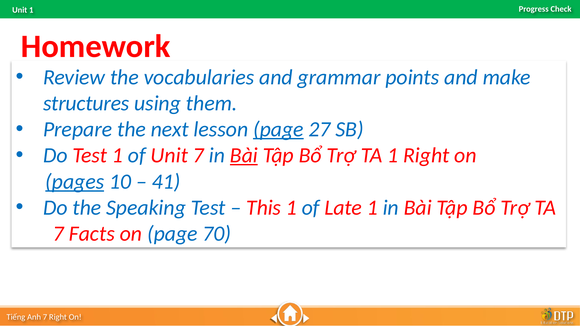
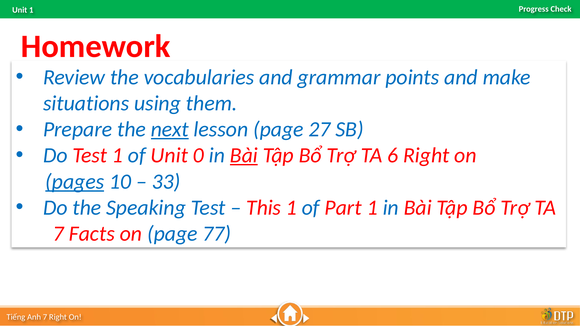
structures: structures -> situations (86, 103)
next underline: none -> present (170, 129)
page underline: present -> none (278, 129)
Unit 7: 7 -> 0 (198, 156)
TA 1: 1 -> 6 (393, 156)
41: 41 -> 33 (166, 182)
Late: Late -> Part (343, 208)
70: 70 -> 77 (217, 234)
